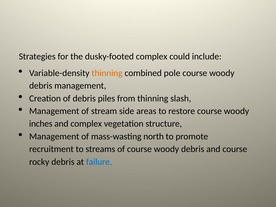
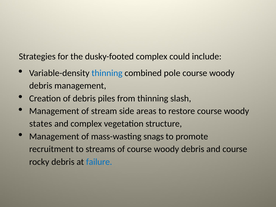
thinning colour: orange -> blue (107, 73)
inches: inches -> states (41, 124)
north: north -> snags (154, 136)
